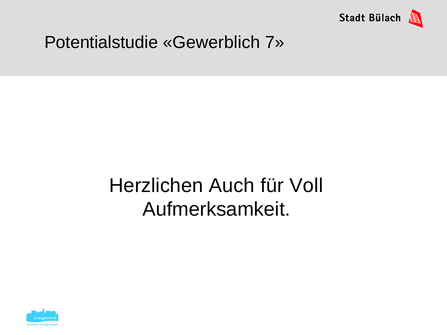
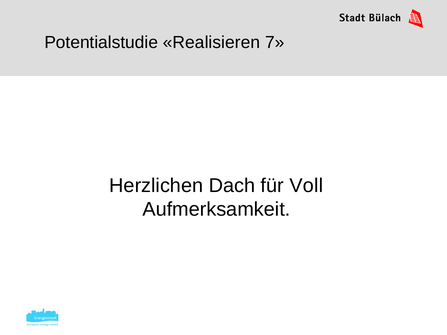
Gewerblich: Gewerblich -> Realisieren (212, 43)
Auch: Auch -> Dach (232, 186)
